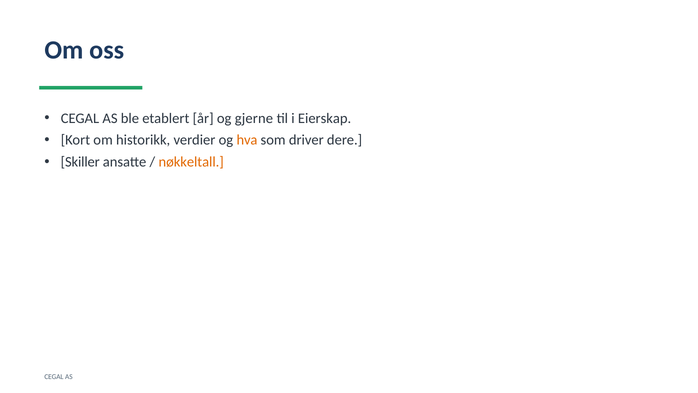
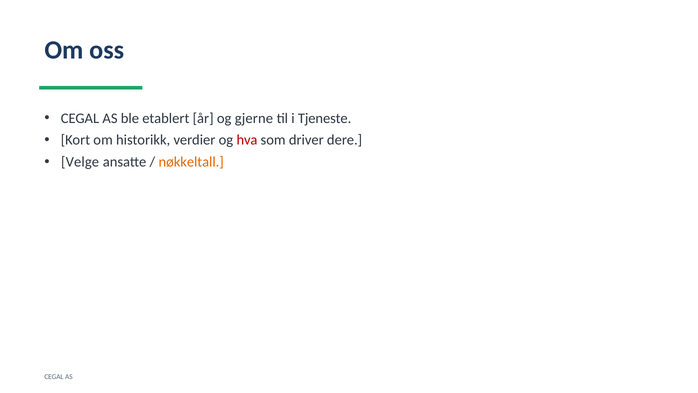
Eierskap: Eierskap -> Tjeneste (325, 118)
hva colour: orange -> red (247, 140)
Skiller: Skiller -> Velge (80, 162)
